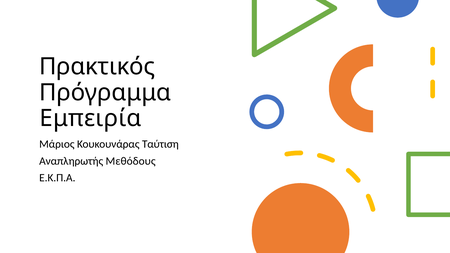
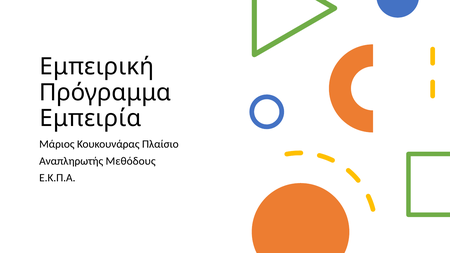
Πρακτικός: Πρακτικός -> Εμπειρική (97, 67)
Ταύτιση: Ταύτιση -> Πλαίσιο (160, 144)
